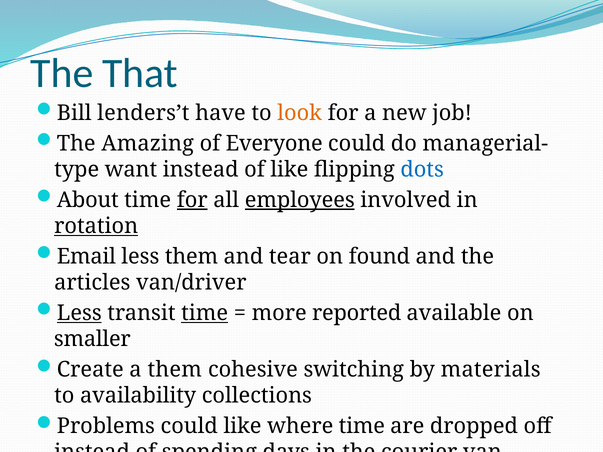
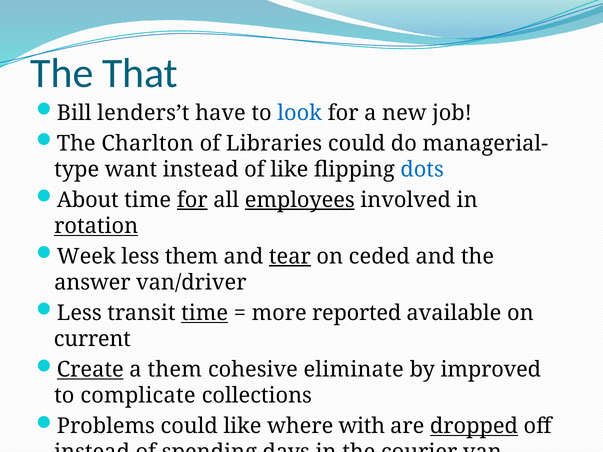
look colour: orange -> blue (300, 113)
Amazing: Amazing -> Charlton (148, 144)
Everyone: Everyone -> Libraries (274, 144)
Email: Email -> Week (86, 257)
tear underline: none -> present (290, 257)
found: found -> ceded (379, 257)
articles: articles -> answer (92, 283)
Less underline: present -> none (79, 313)
smaller: smaller -> current (92, 339)
Create underline: none -> present (90, 370)
switching: switching -> eliminate (354, 370)
materials: materials -> improved (491, 370)
availability: availability -> complicate (138, 396)
where time: time -> with (362, 426)
dropped underline: none -> present (474, 426)
